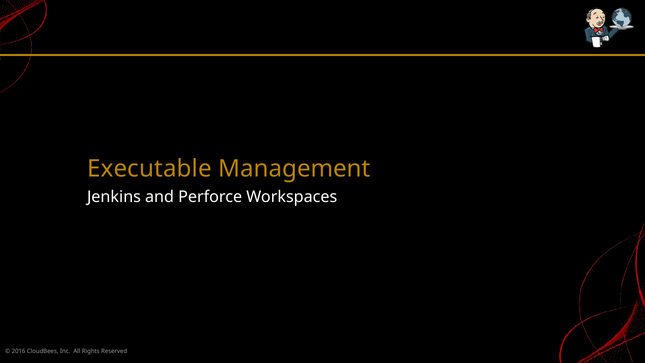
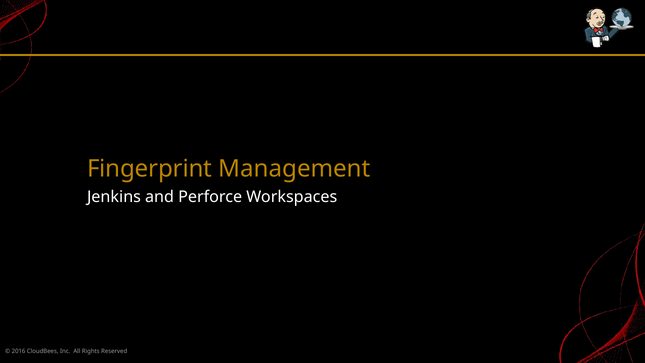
Executable: Executable -> Fingerprint (150, 168)
